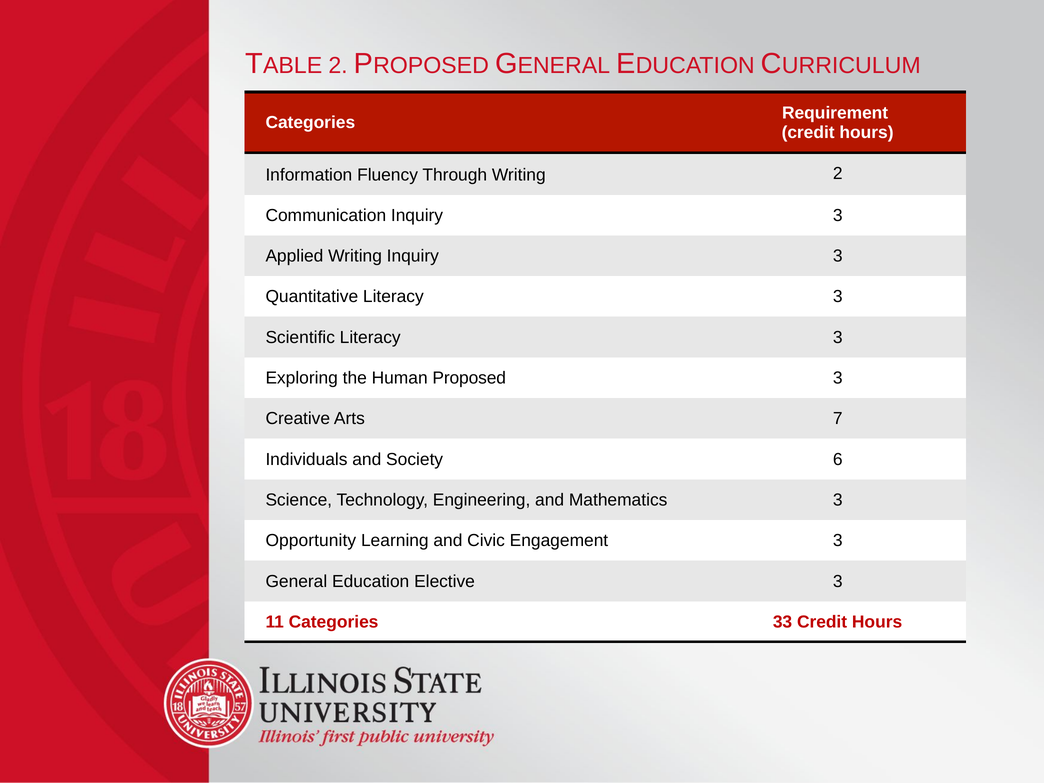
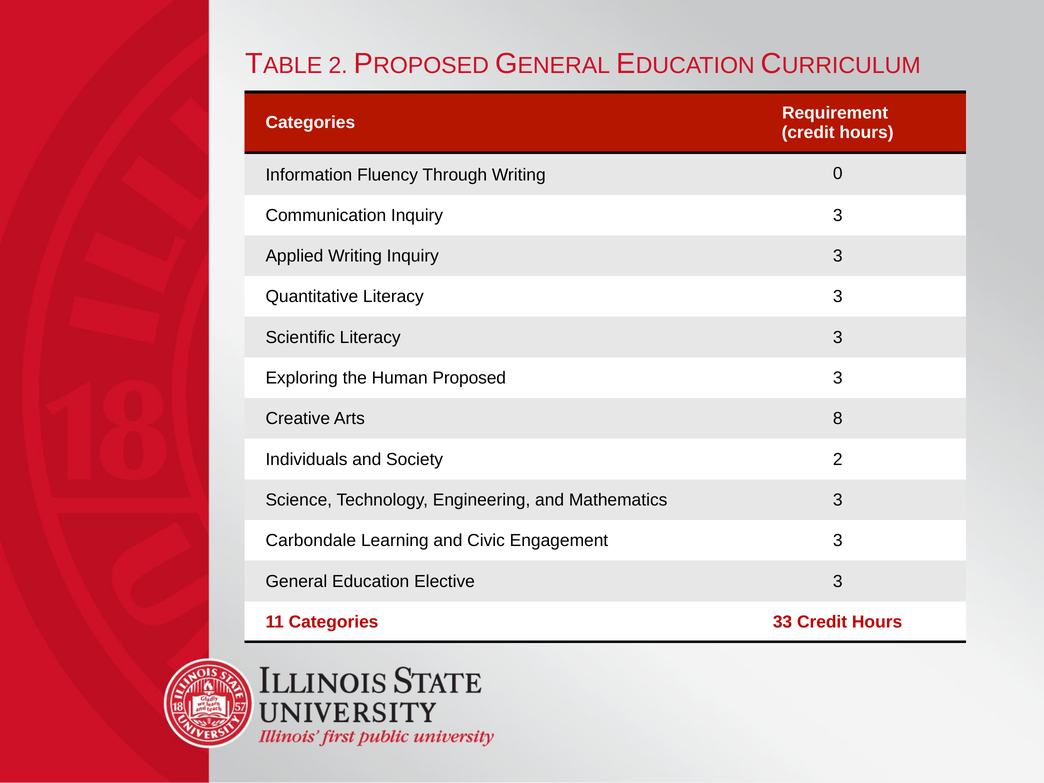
Writing 2: 2 -> 0 (838, 173)
7: 7 -> 8 (838, 419)
Society 6: 6 -> 2 (838, 459)
Opportunity: Opportunity -> Carbondale (311, 541)
